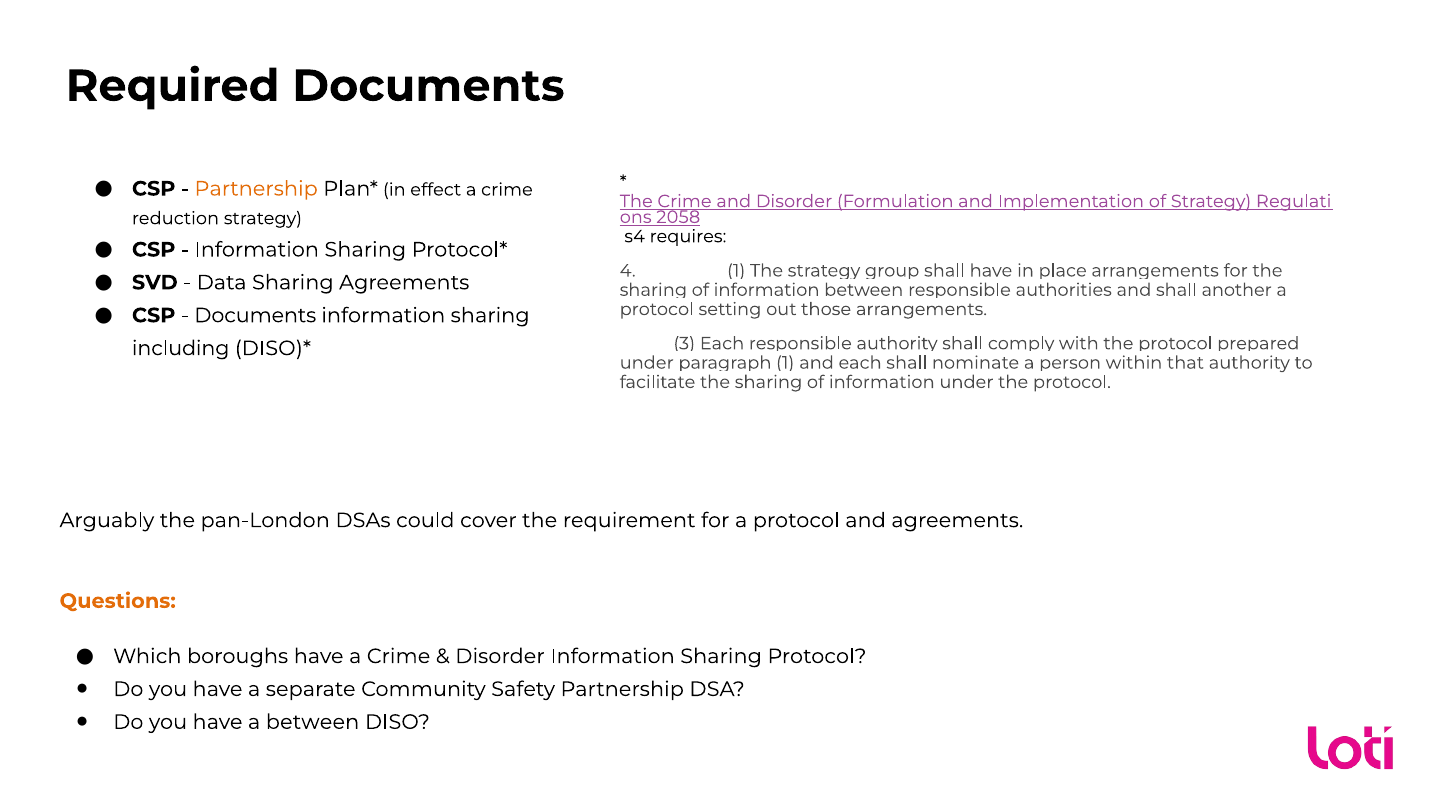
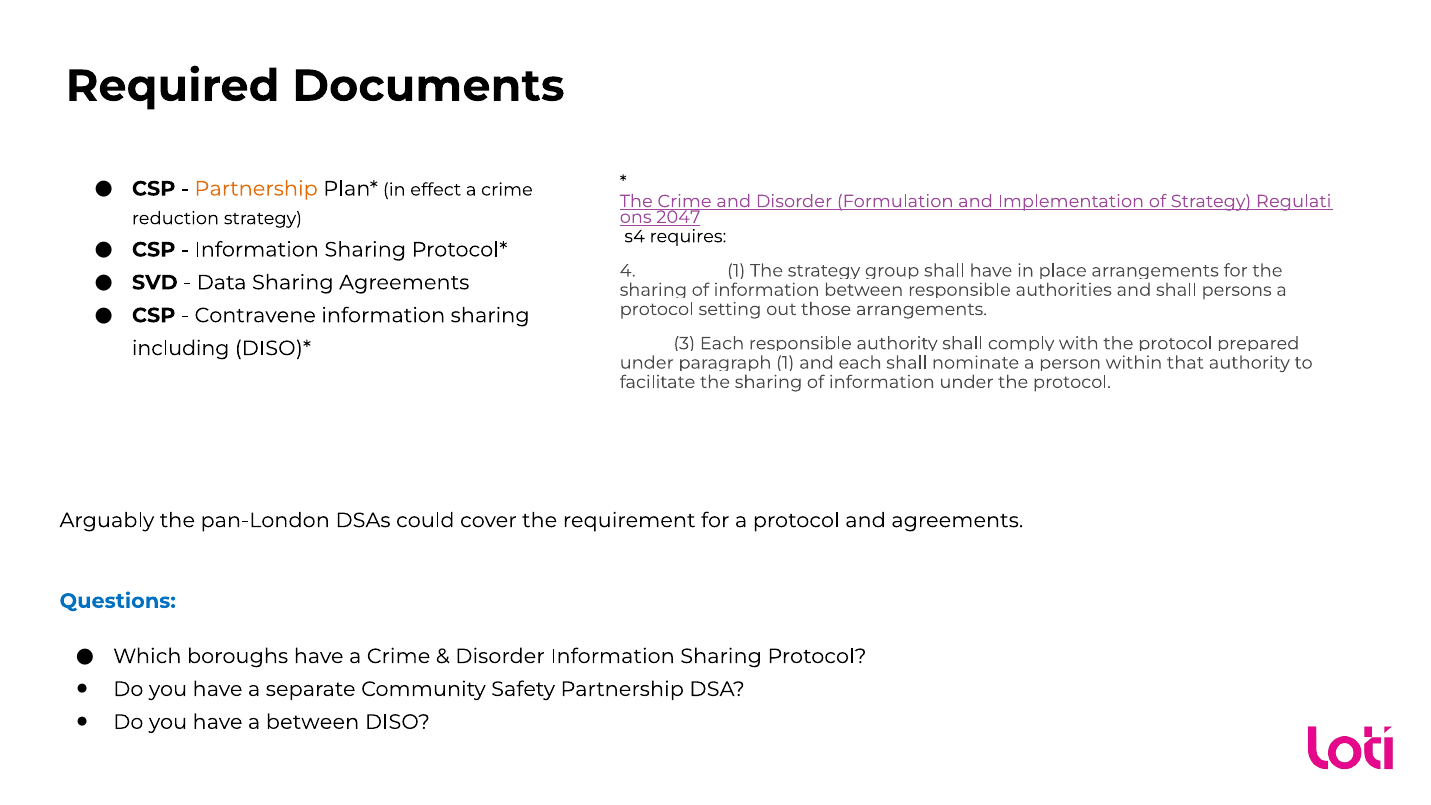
2058: 2058 -> 2047 (678, 217)
another: another -> persons (1237, 290)
Documents: Documents -> Contravene (255, 315)
Questions colour: orange -> blue (118, 601)
